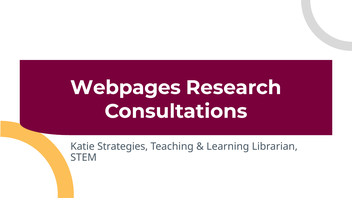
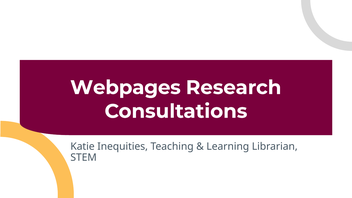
Strategies: Strategies -> Inequities (123, 146)
